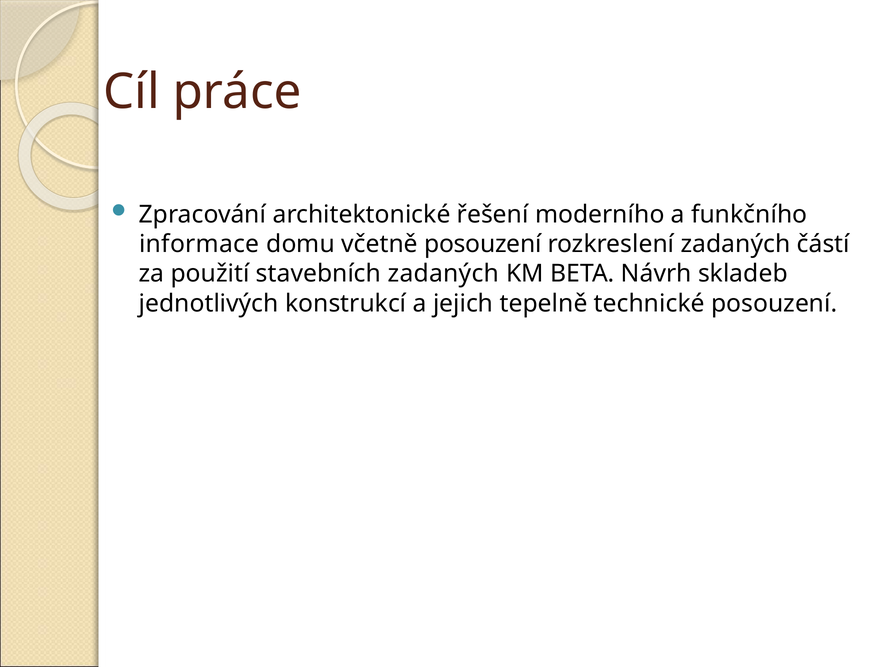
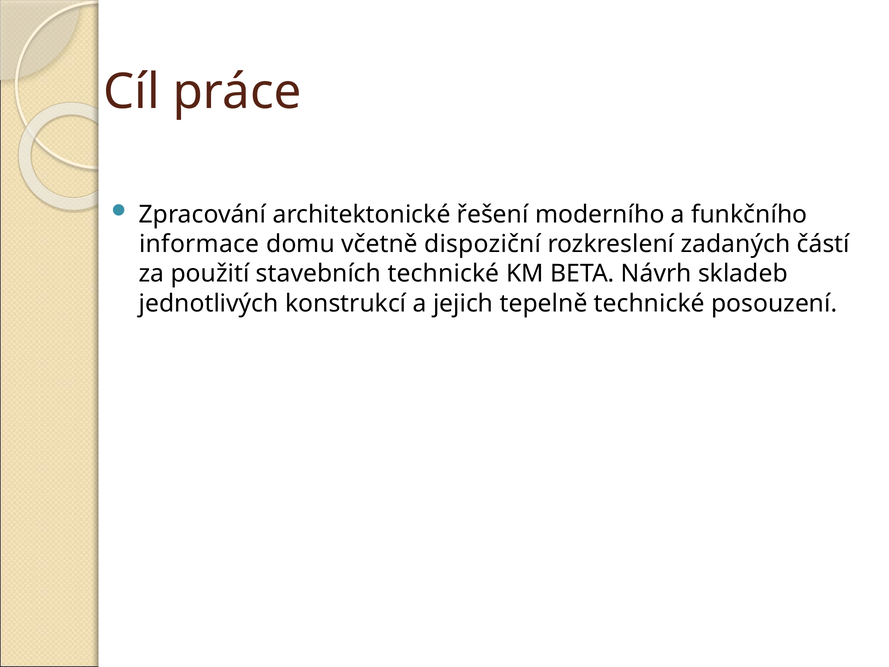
včetně posouzení: posouzení -> dispoziční (483, 244)
stavebních zadaných: zadaných -> technické (443, 274)
